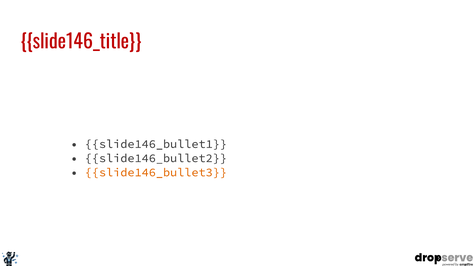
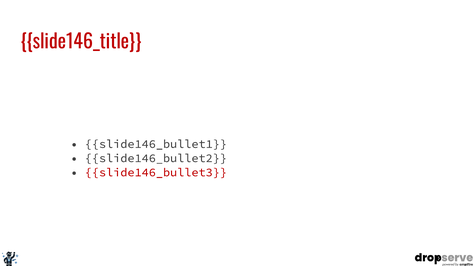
slide146_bullet3 colour: orange -> red (156, 173)
